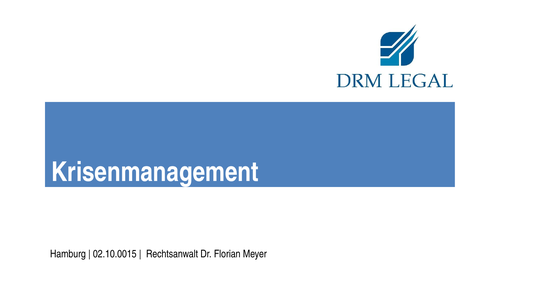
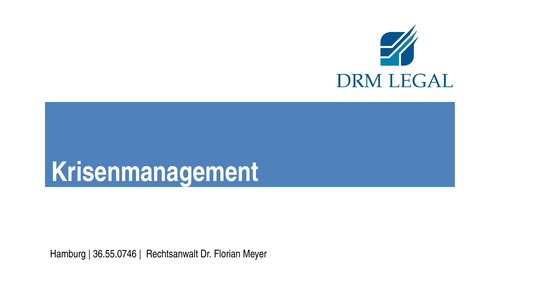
02.10.0015: 02.10.0015 -> 36.55.0746 (115, 254)
